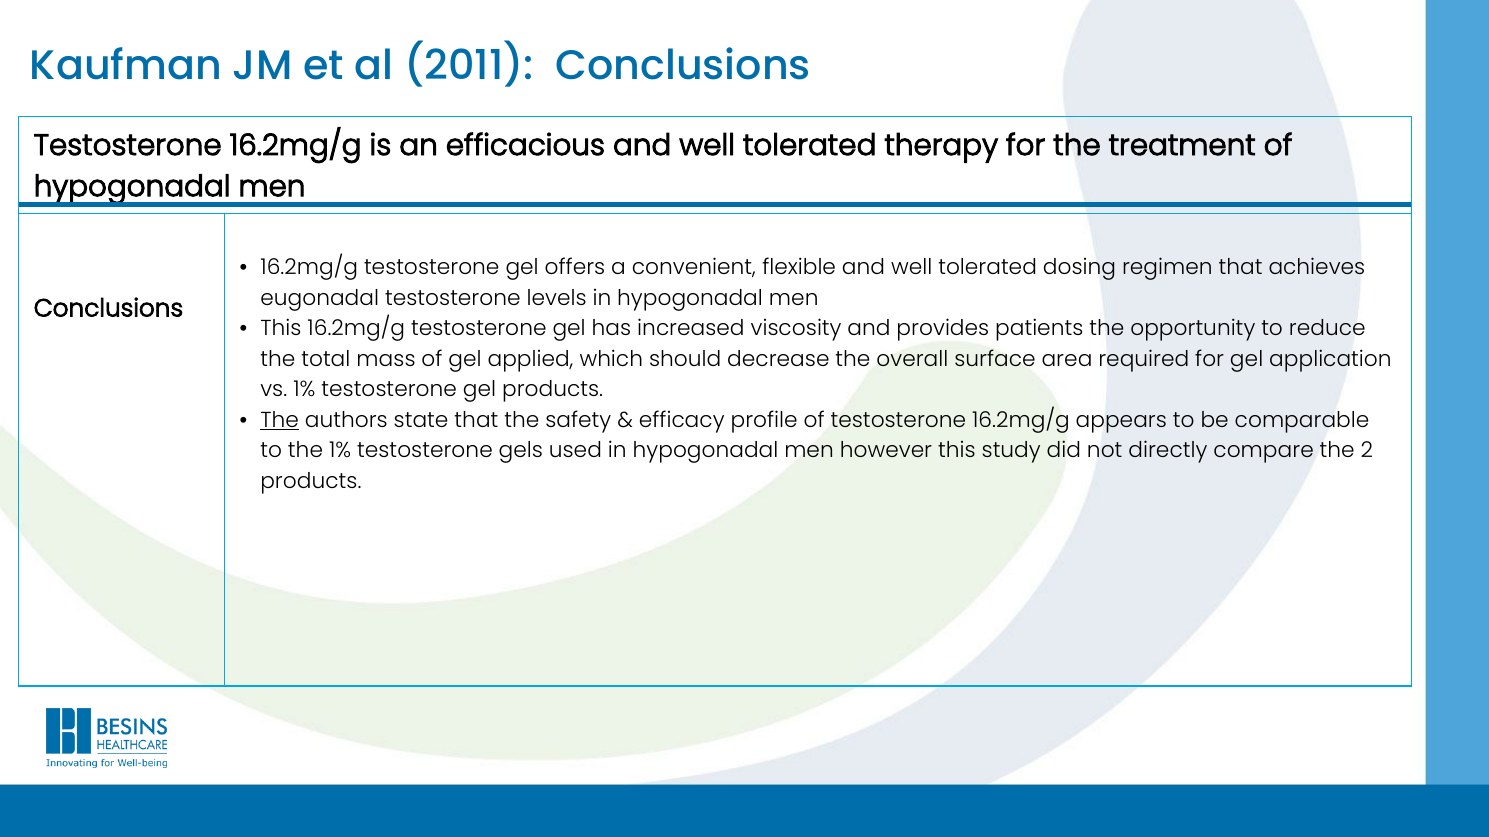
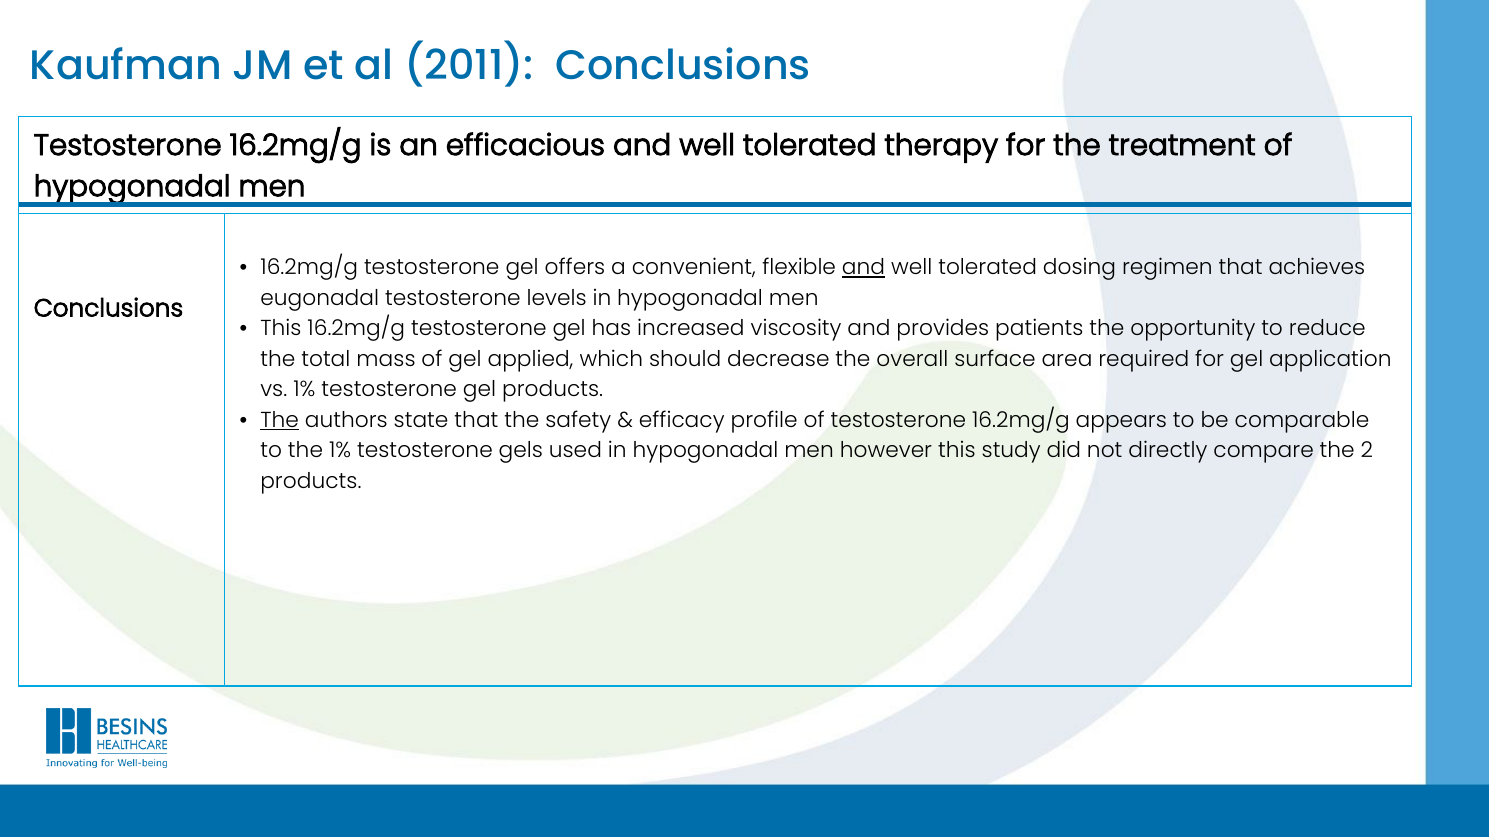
and underline: none -> present (864, 268)
